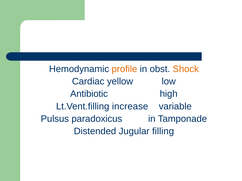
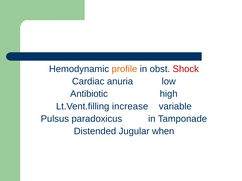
Shock colour: orange -> red (186, 69)
yellow: yellow -> anuria (120, 82)
filling: filling -> when (163, 132)
